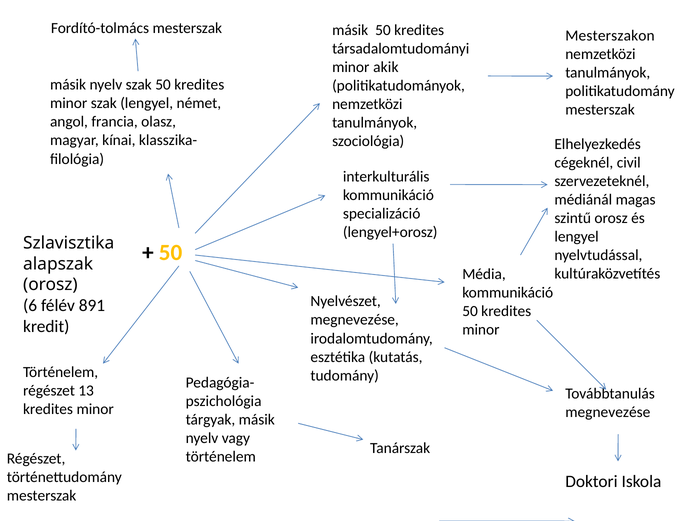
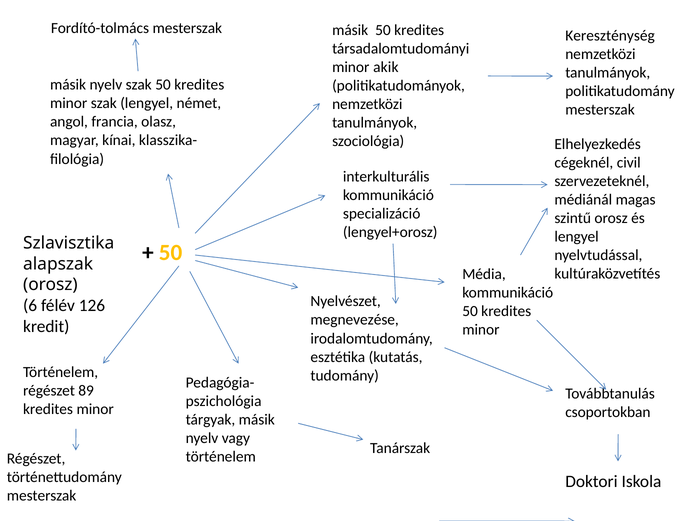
Mesterszakon: Mesterszakon -> Kereszténység (610, 35)
891: 891 -> 126 (92, 305)
13: 13 -> 89 (86, 390)
megnevezése: megnevezése -> csoportokban (608, 412)
